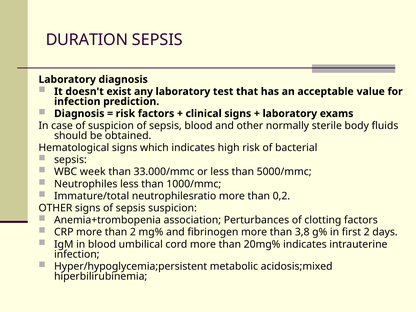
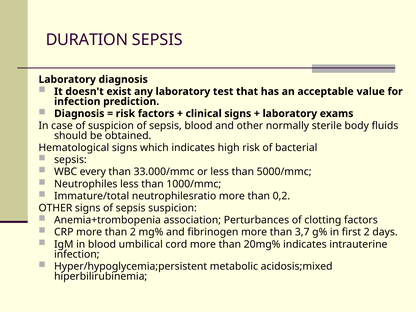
week: week -> every (93, 172)
3,8: 3,8 -> 3,7 (302, 232)
